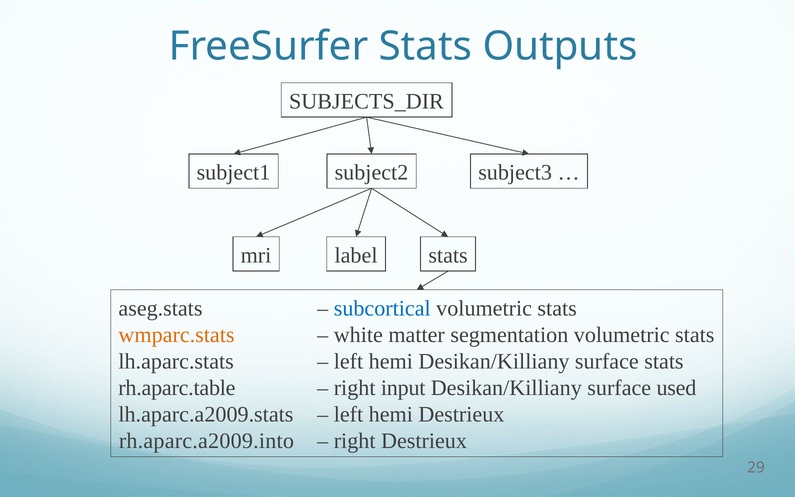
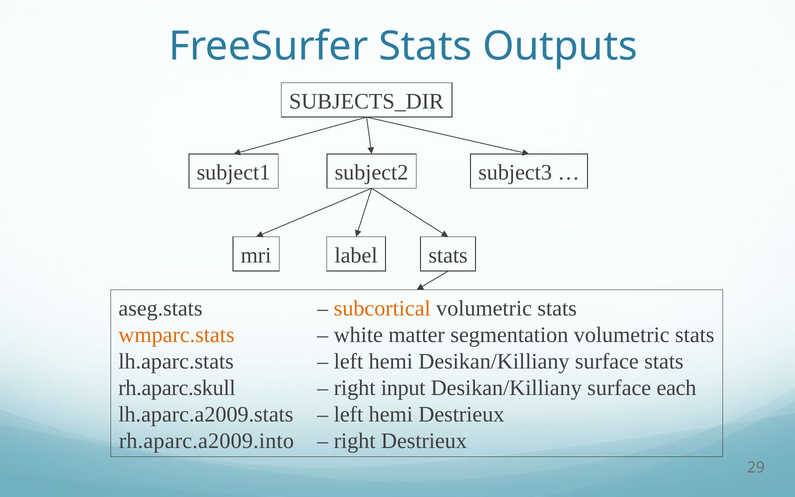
subcortical colour: blue -> orange (382, 308)
rh.aparc.table: rh.aparc.table -> rh.aparc.skull (177, 388)
used: used -> each (676, 388)
